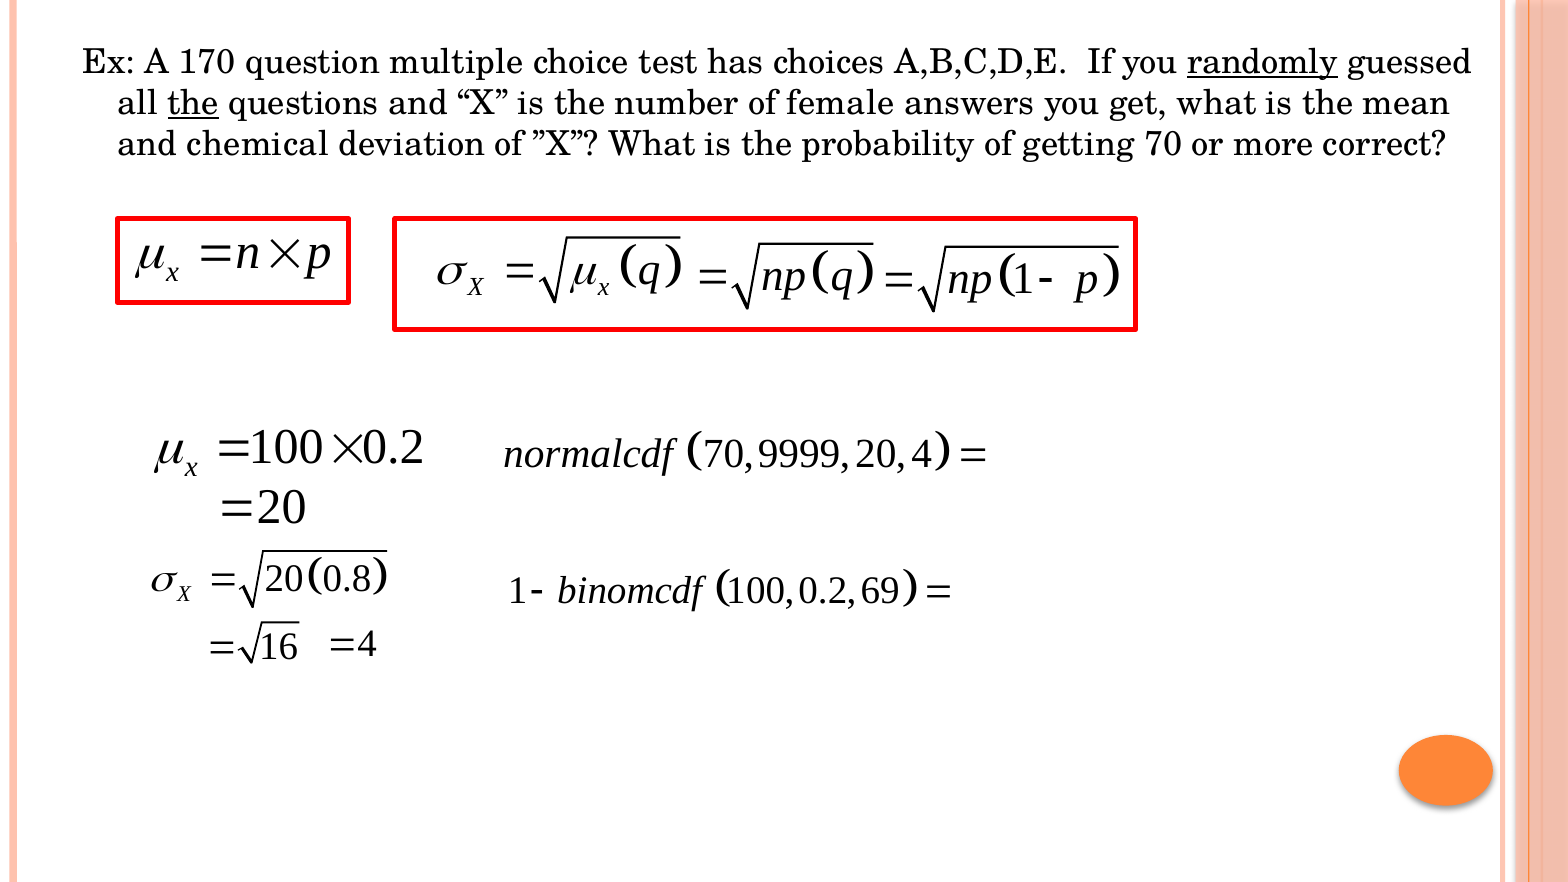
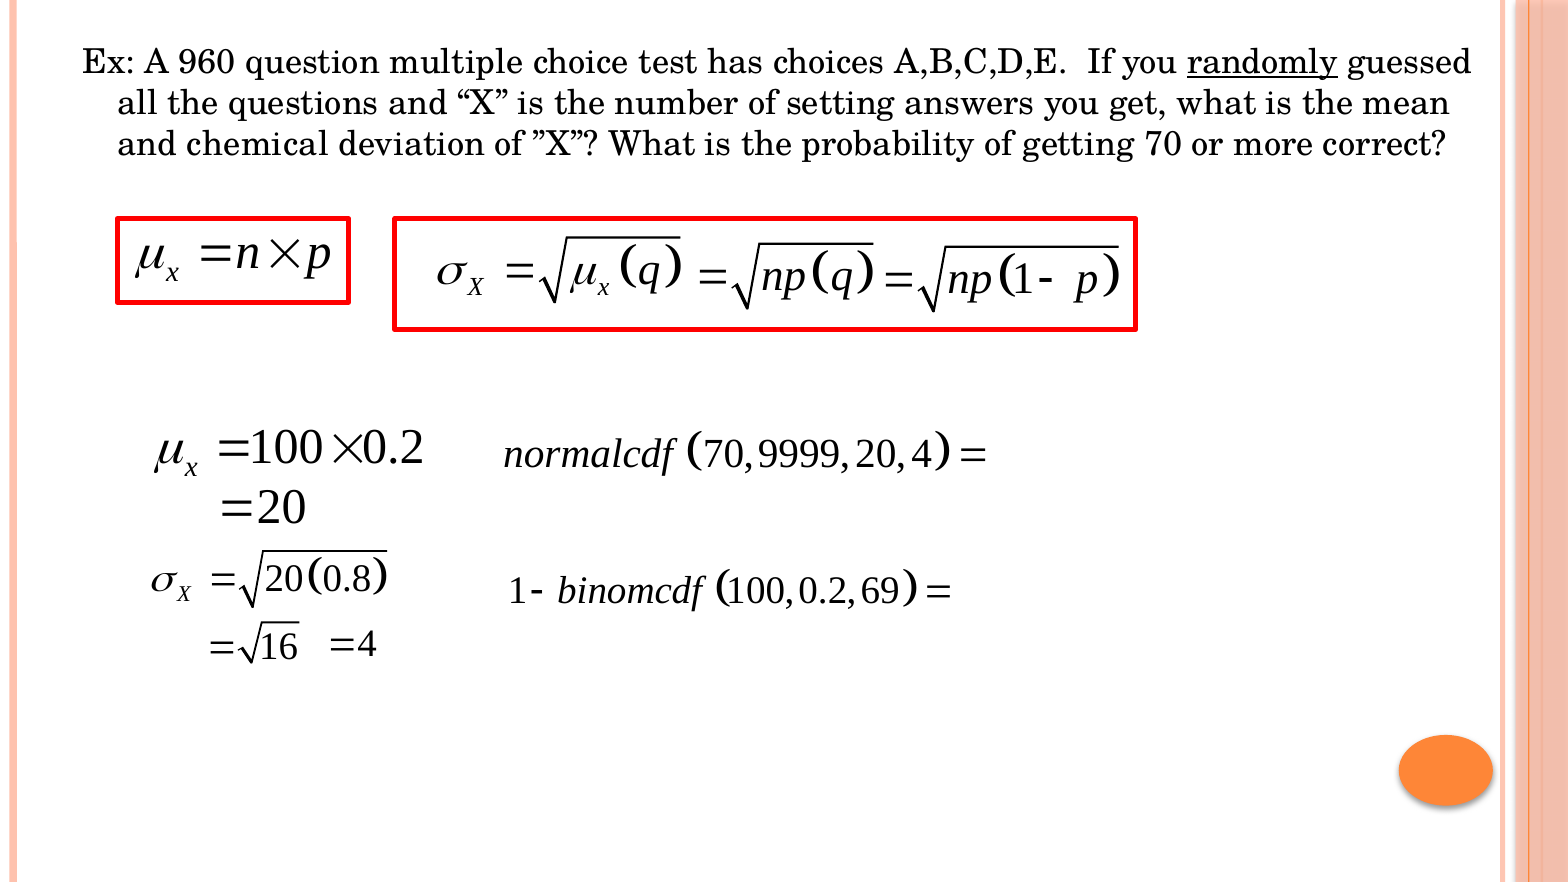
170: 170 -> 960 (207, 62)
the underline: present -> none (193, 103)
female: female -> setting (841, 103)
